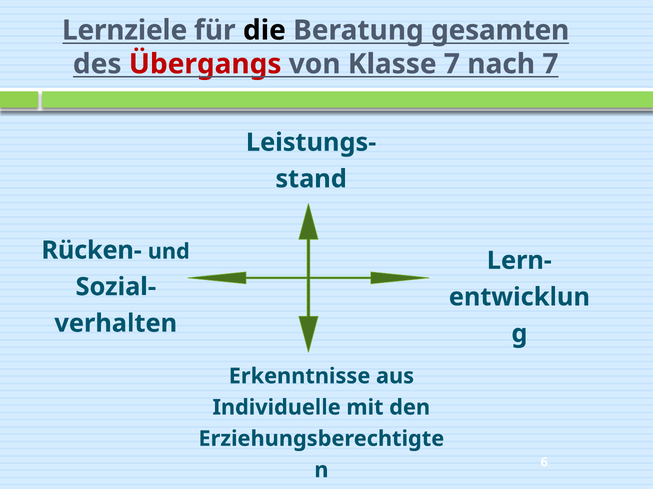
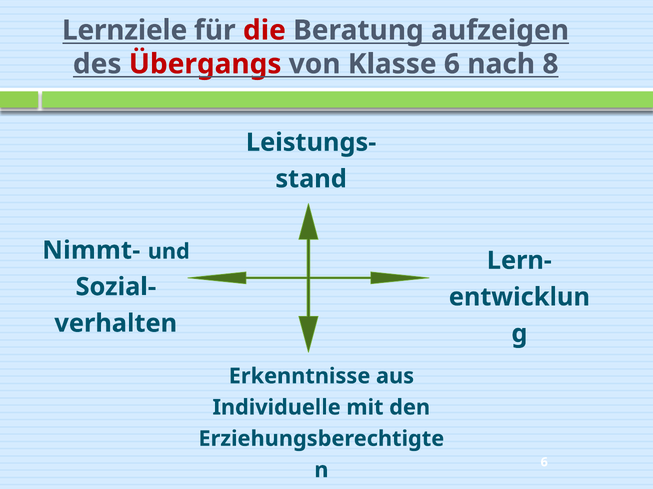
die colour: black -> red (264, 30)
gesamten: gesamten -> aufzeigen (500, 30)
Klasse 7: 7 -> 6 (452, 64)
nach 7: 7 -> 8 (550, 64)
Rücken-: Rücken- -> Nimmt- (91, 251)
